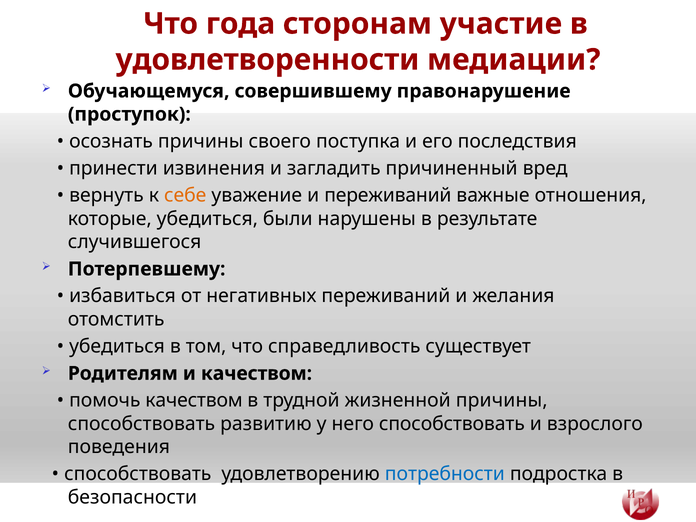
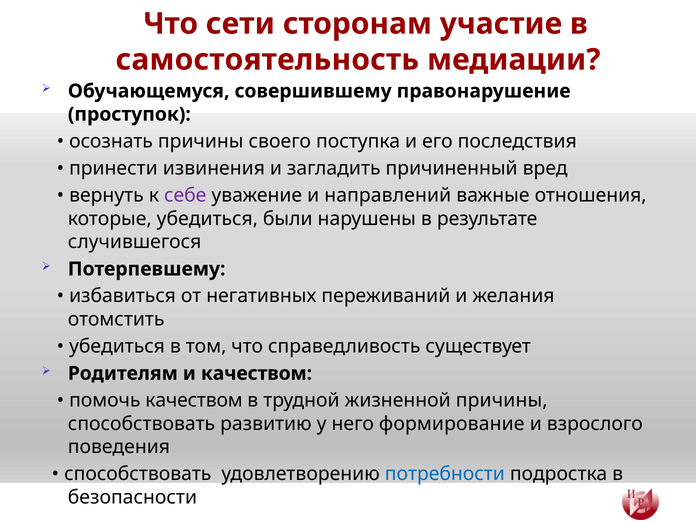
года: года -> сети (240, 24)
удовлетворенности: удовлетворенности -> самостоятельность (267, 60)
себе colour: orange -> purple (185, 196)
и переживаний: переживаний -> направлений (388, 196)
него способствовать: способствовать -> формирование (452, 424)
